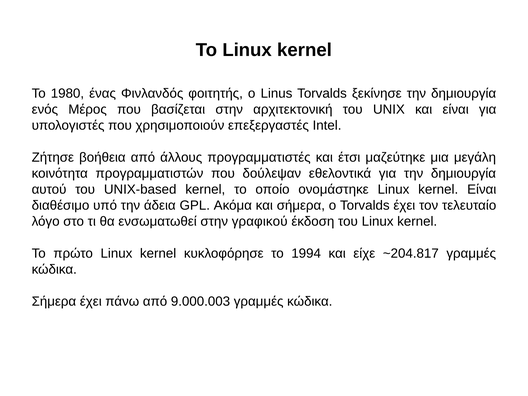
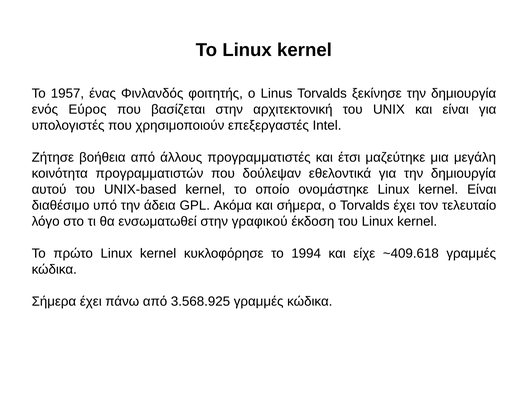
1980: 1980 -> 1957 (67, 93)
Μέρος: Μέρος -> Εύρος (88, 109)
~204.817: ~204.817 -> ~409.618 (411, 253)
9.000.003: 9.000.003 -> 3.568.925 (200, 301)
